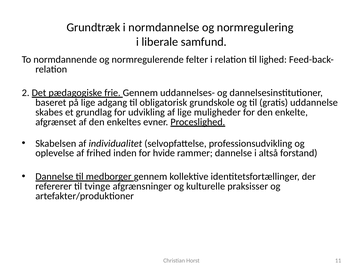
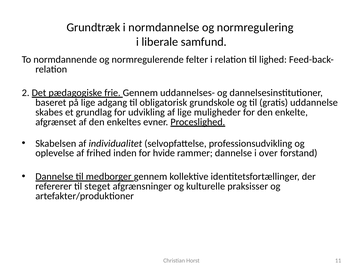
altså: altså -> over (268, 153)
tvinge: tvinge -> steget (97, 186)
